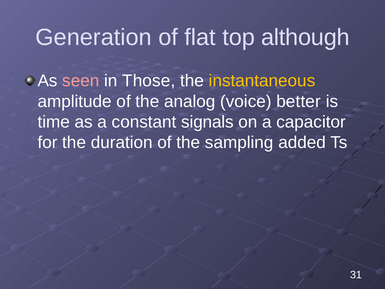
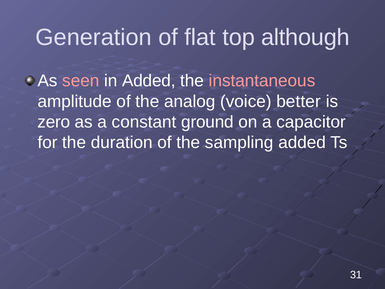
in Those: Those -> Added (149, 81)
instantaneous colour: yellow -> pink (262, 81)
time: time -> zero (54, 122)
signals: signals -> ground (207, 122)
